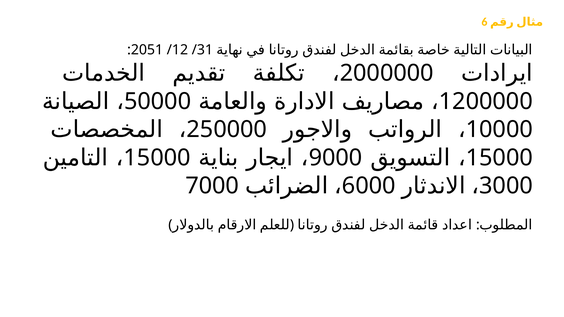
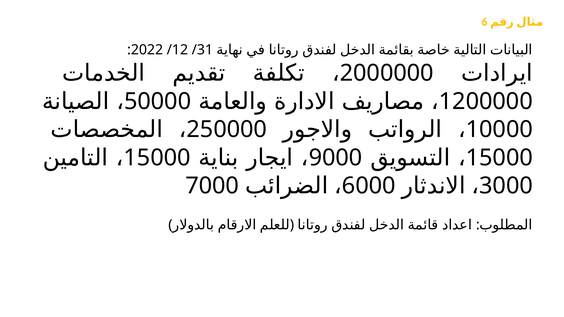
2051: 2051 -> 2022 (147, 50)
